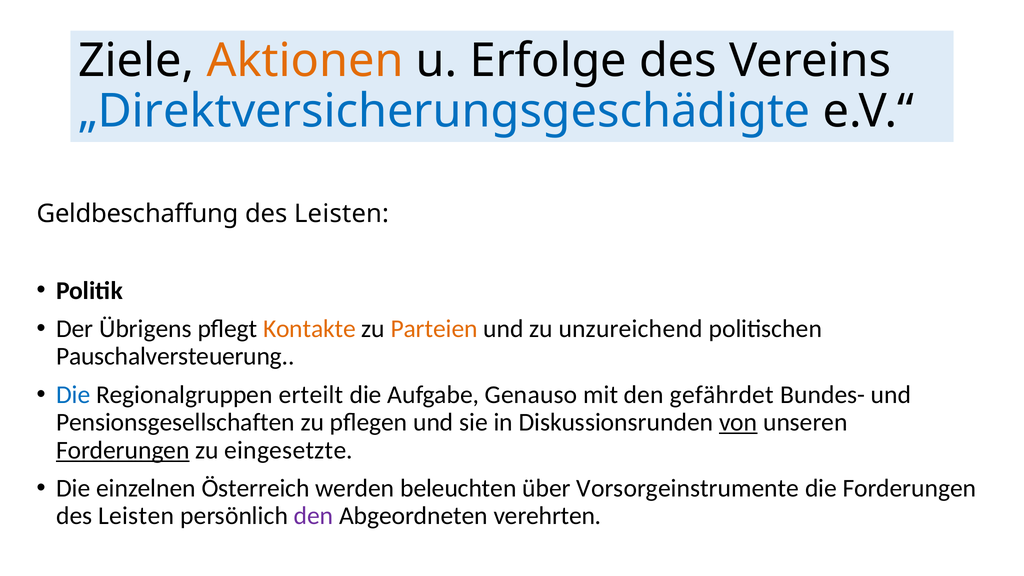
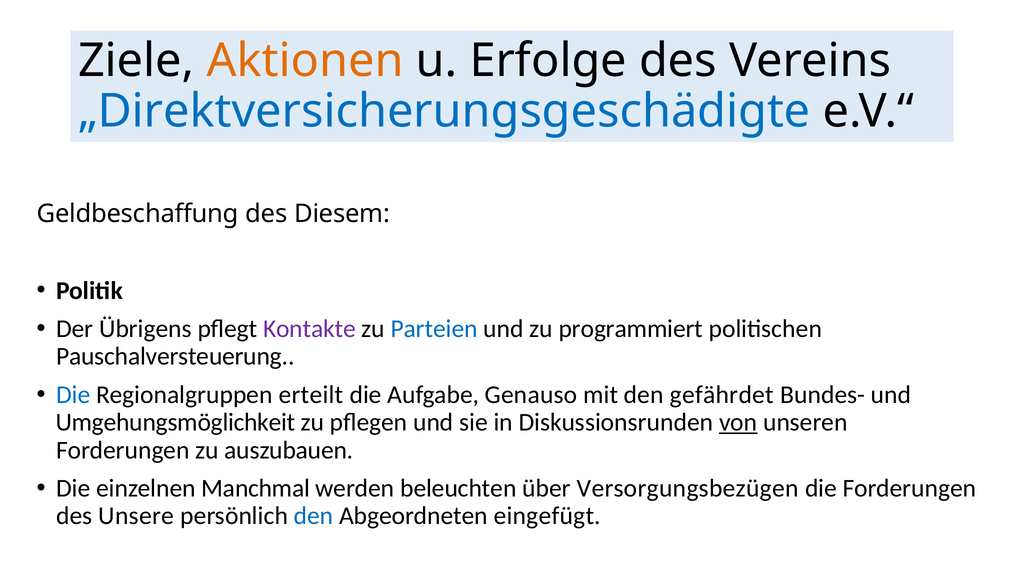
Leisten: Leisten -> Diesem (342, 214)
Kontakte colour: orange -> purple (309, 329)
Parteien colour: orange -> blue (434, 329)
unzureichend: unzureichend -> programmiert (631, 329)
Pensionsgesellschaften: Pensionsgesellschaften -> Umgehungsmöglichkeit (176, 422)
Forderungen underline: present -> none (123, 450)
eingesetzte: eingesetzte -> auszubauen (289, 450)
Österreich: Österreich -> Manchmal (256, 488)
Vorsorgeinstrumente: Vorsorgeinstrumente -> Versorgungsbezügen (688, 488)
Leisten: Leisten -> Unsere (136, 516)
den colour: purple -> blue (314, 516)
verehrten: verehrten -> eingefügt (547, 516)
